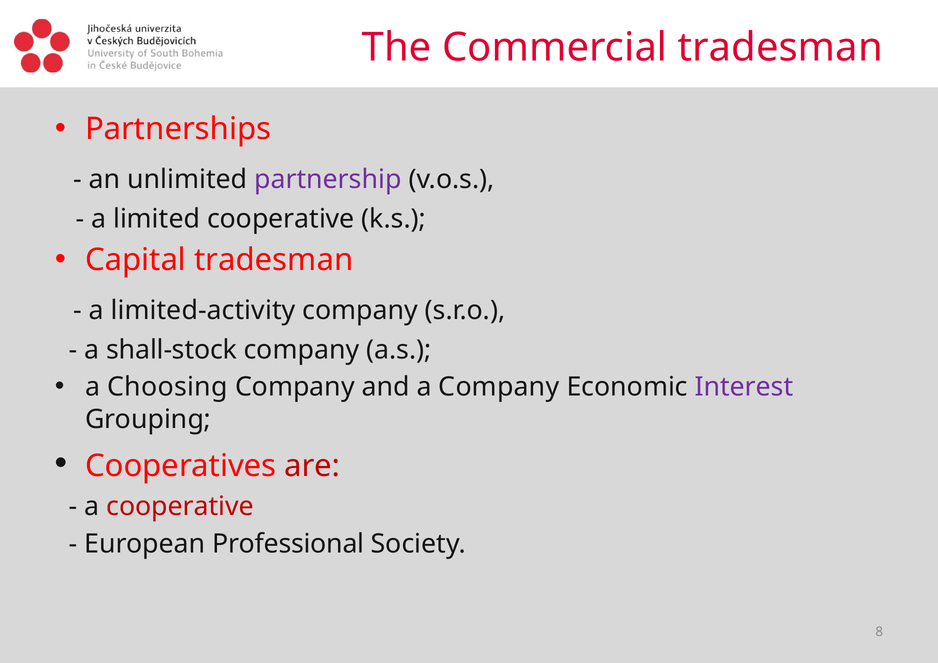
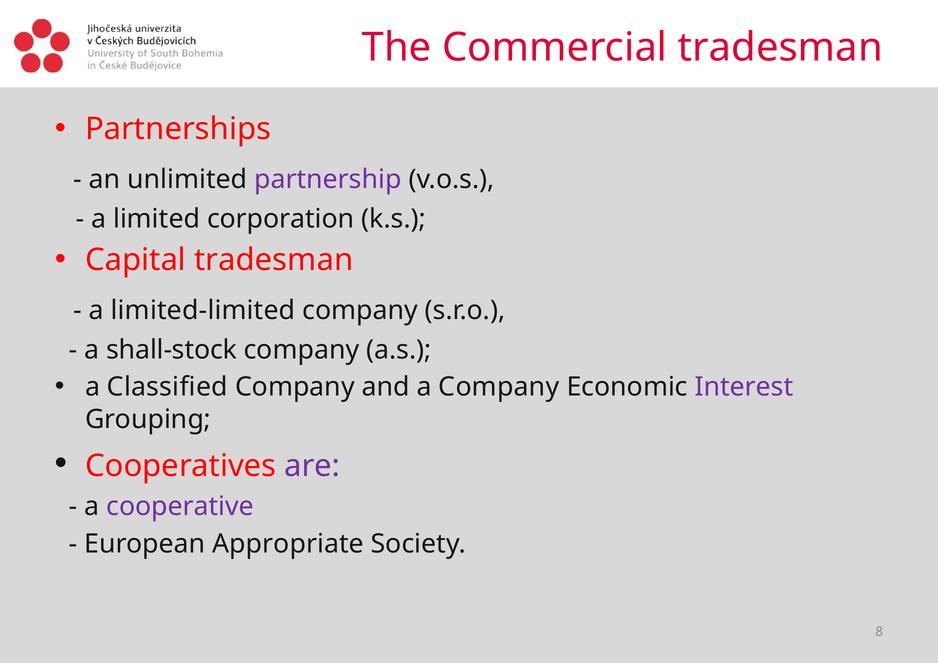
limited cooperative: cooperative -> corporation (281, 219)
limited-activity: limited-activity -> limited-limited (203, 311)
Choosing: Choosing -> Classified (167, 387)
are colour: red -> purple (312, 466)
cooperative colour: red -> purple (180, 507)
Professional: Professional -> Appropriate (288, 544)
